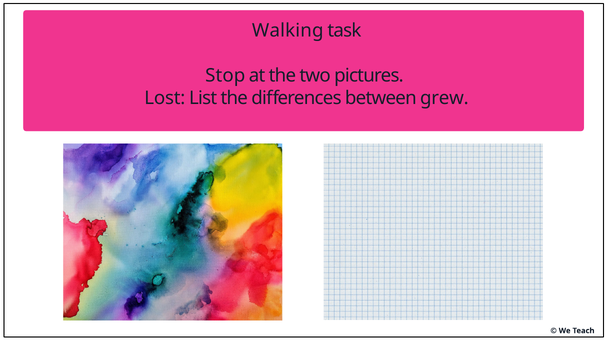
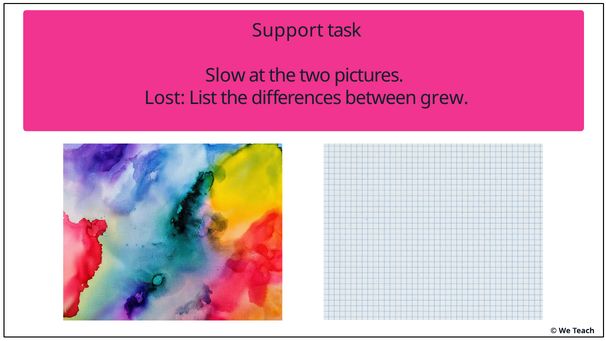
Walking: Walking -> Support (288, 31)
Stop: Stop -> Slow (225, 75)
